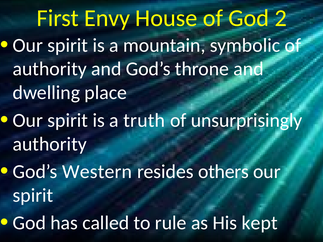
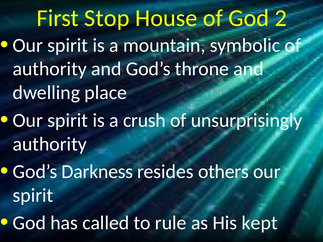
Envy: Envy -> Stop (107, 18)
truth: truth -> crush (144, 120)
Western: Western -> Darkness (97, 172)
